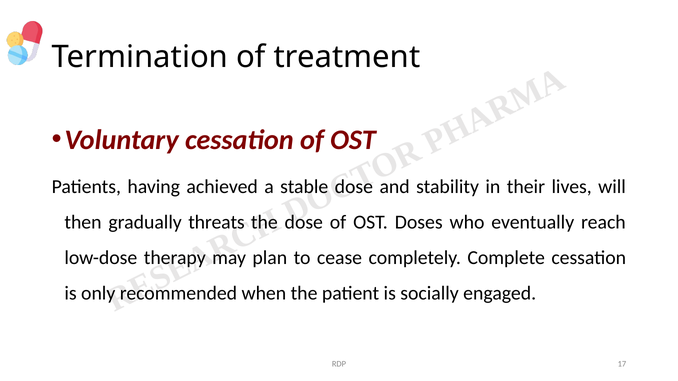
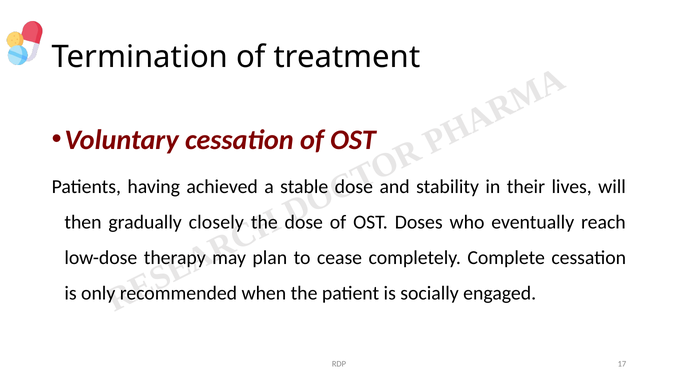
threats: threats -> closely (216, 222)
